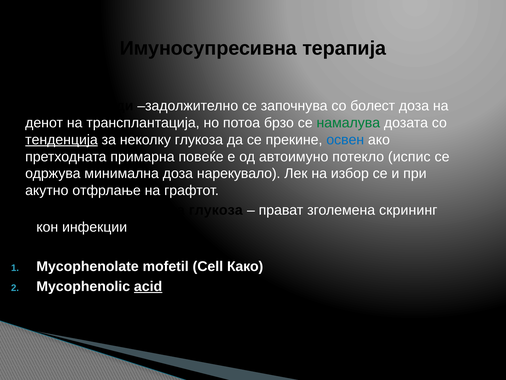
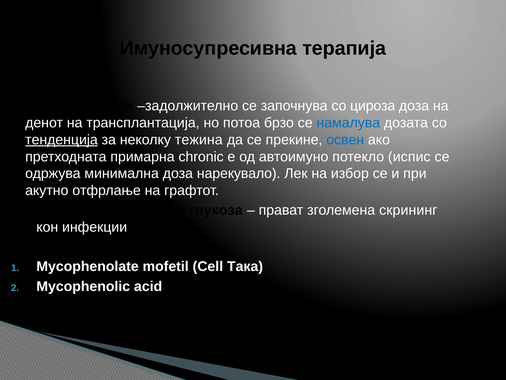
болест: болест -> цироза (373, 106)
намалува colour: green -> blue (348, 123)
неколку глукоза: глукоза -> тежина (199, 140)
повеќе: повеќе -> chronic (201, 157)
Како: Како -> Така (245, 266)
acid underline: present -> none (148, 286)
